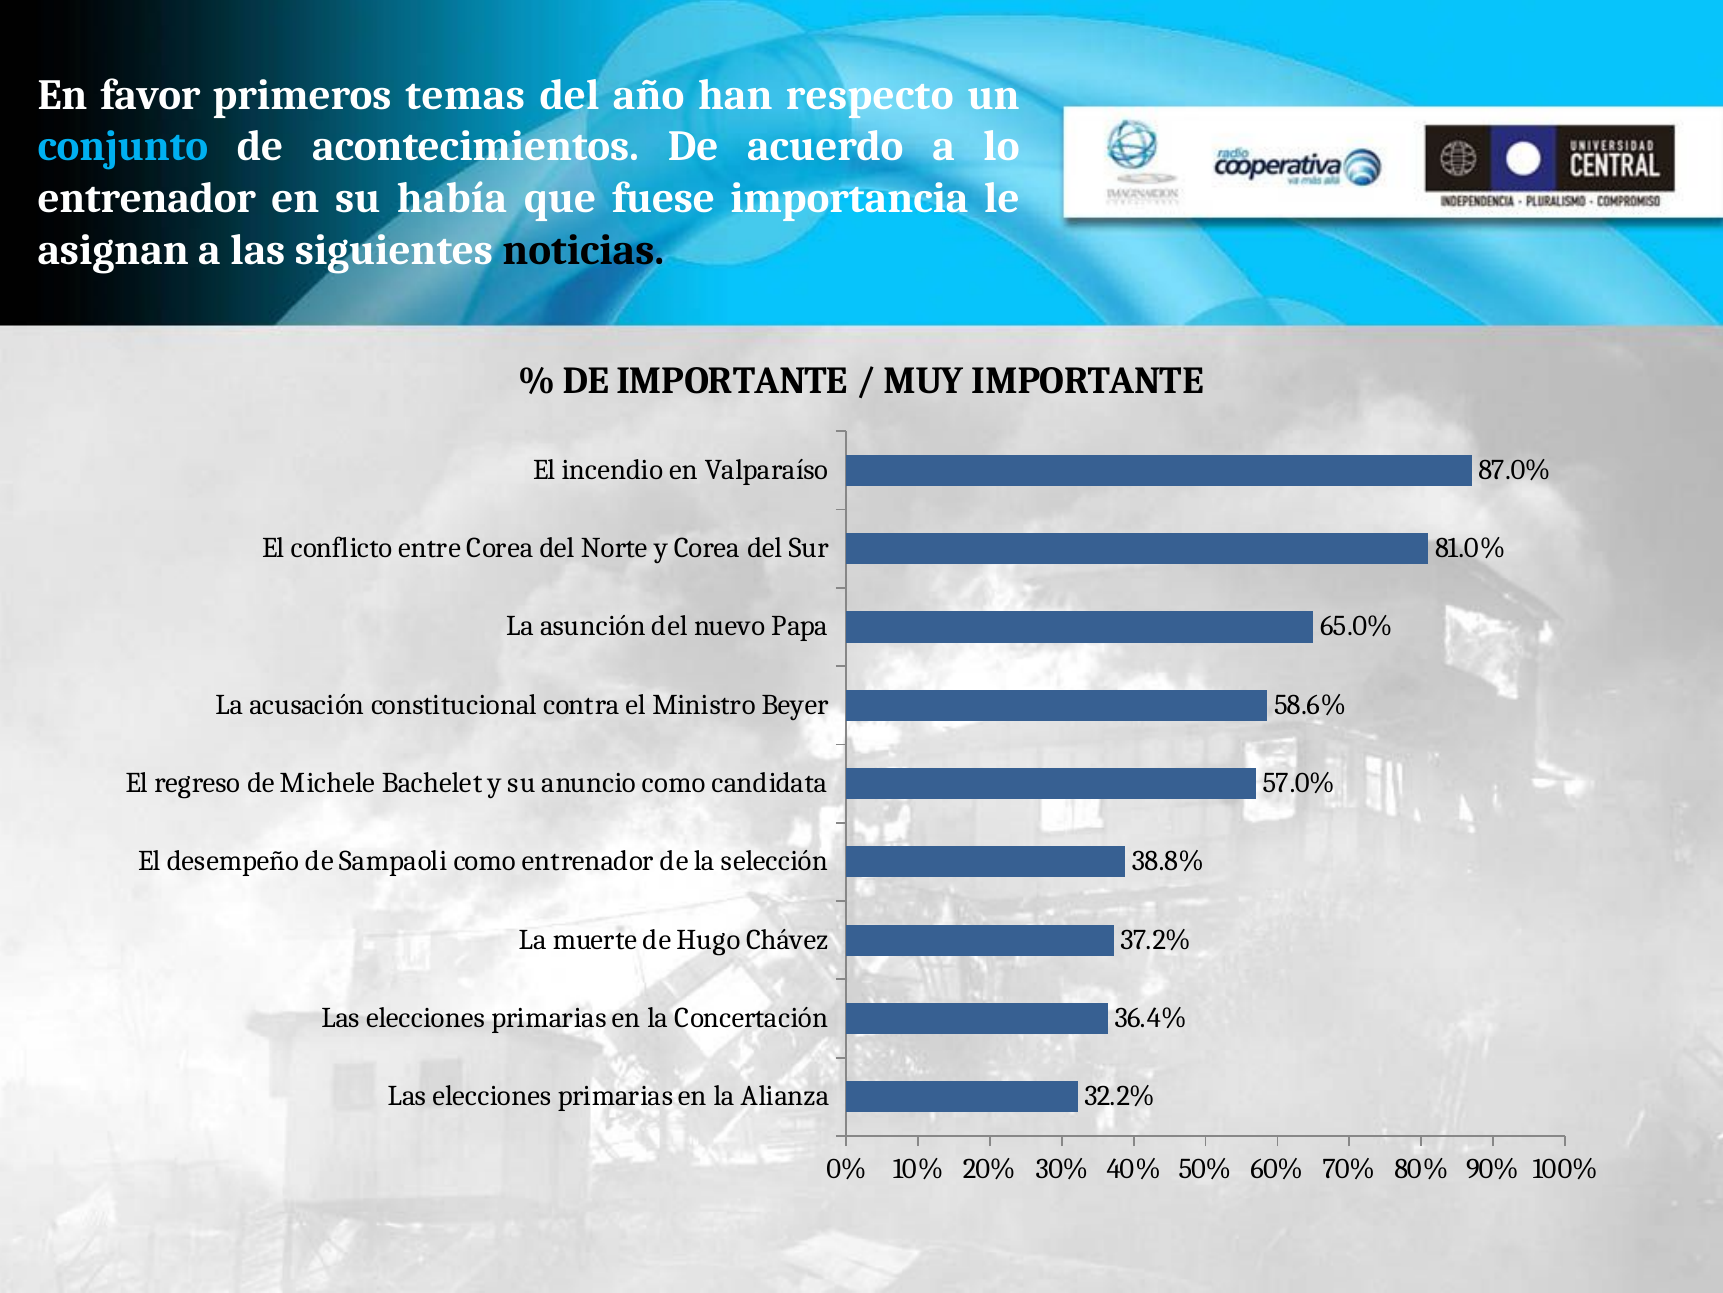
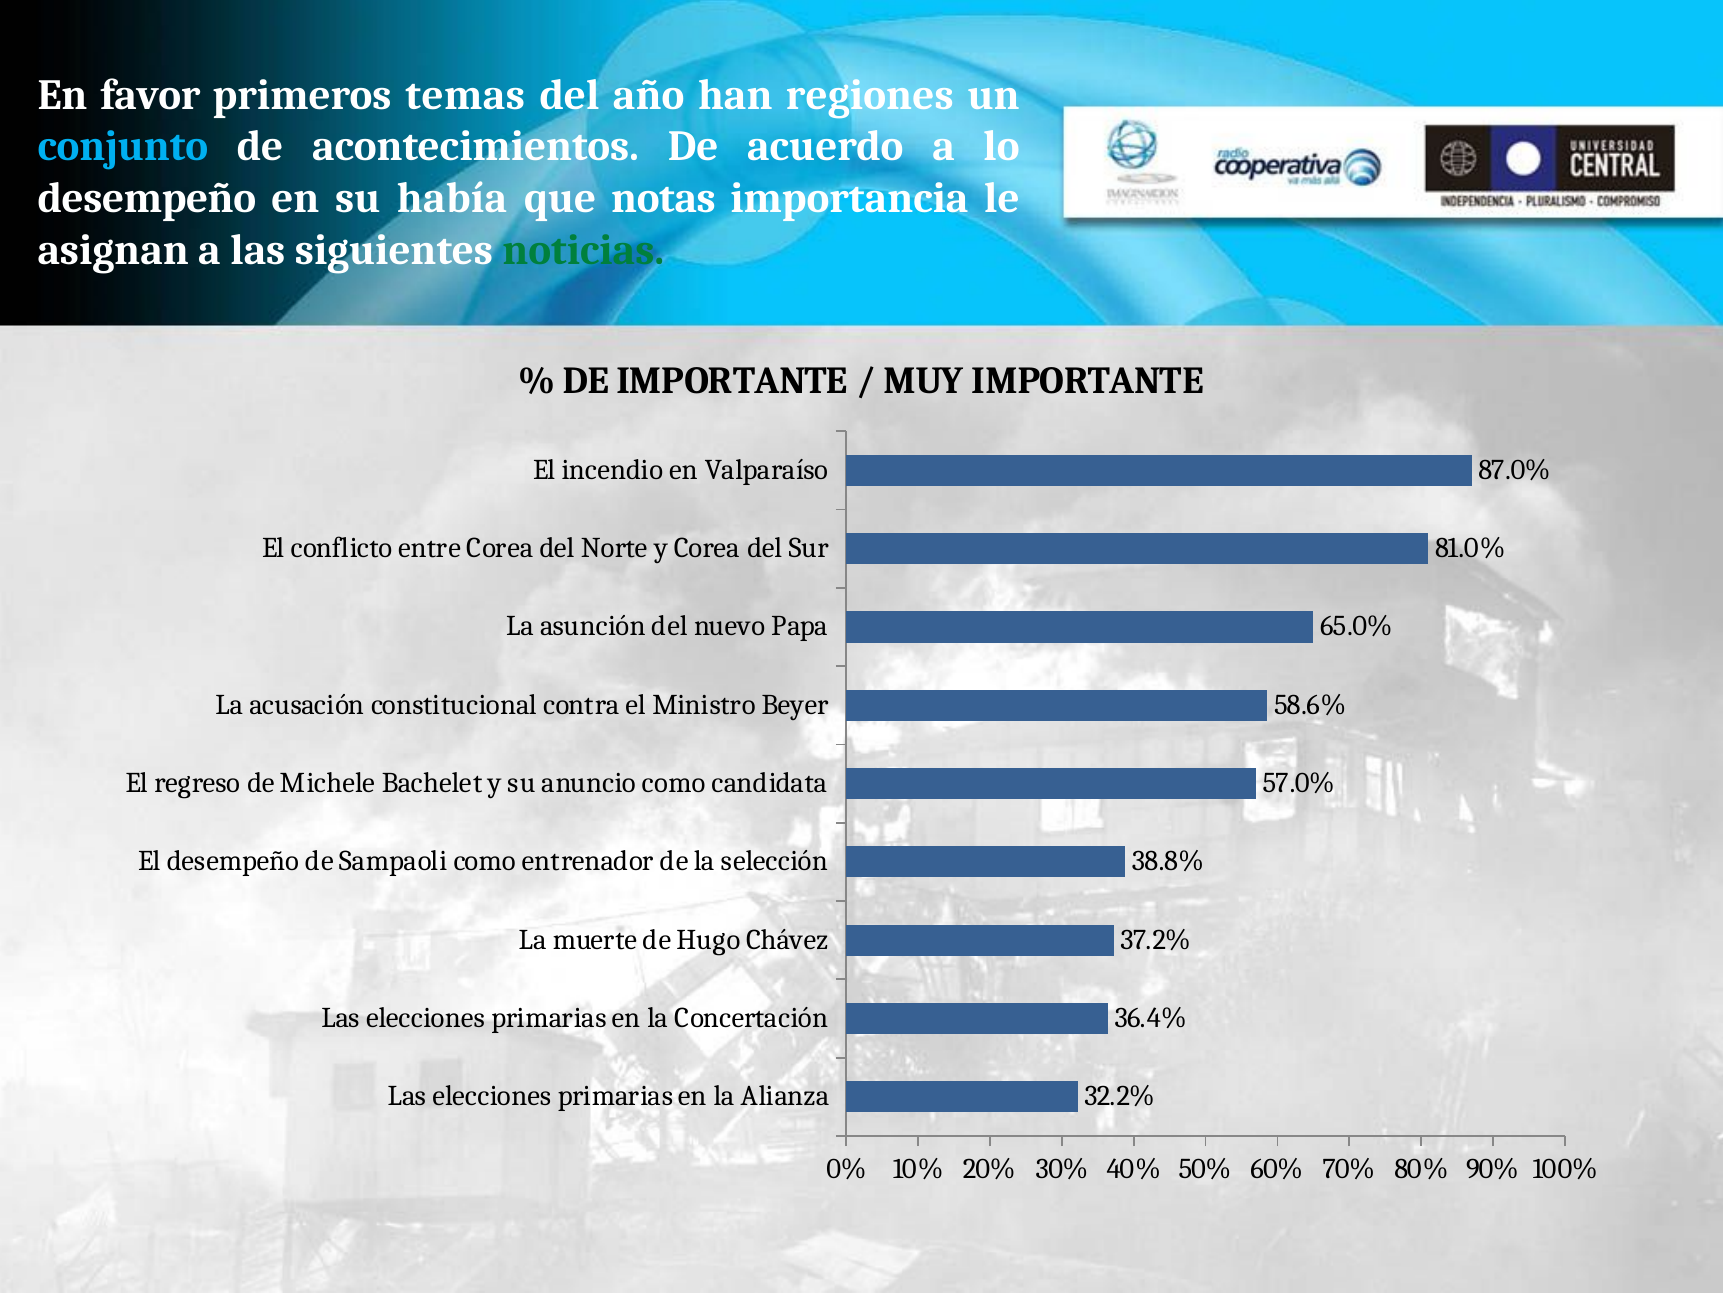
respecto: respecto -> regiones (870, 95)
entrenador: entrenador -> desempeño (147, 198)
fuese: fuese -> notas (664, 198)
noticias colour: black -> green (583, 250)
